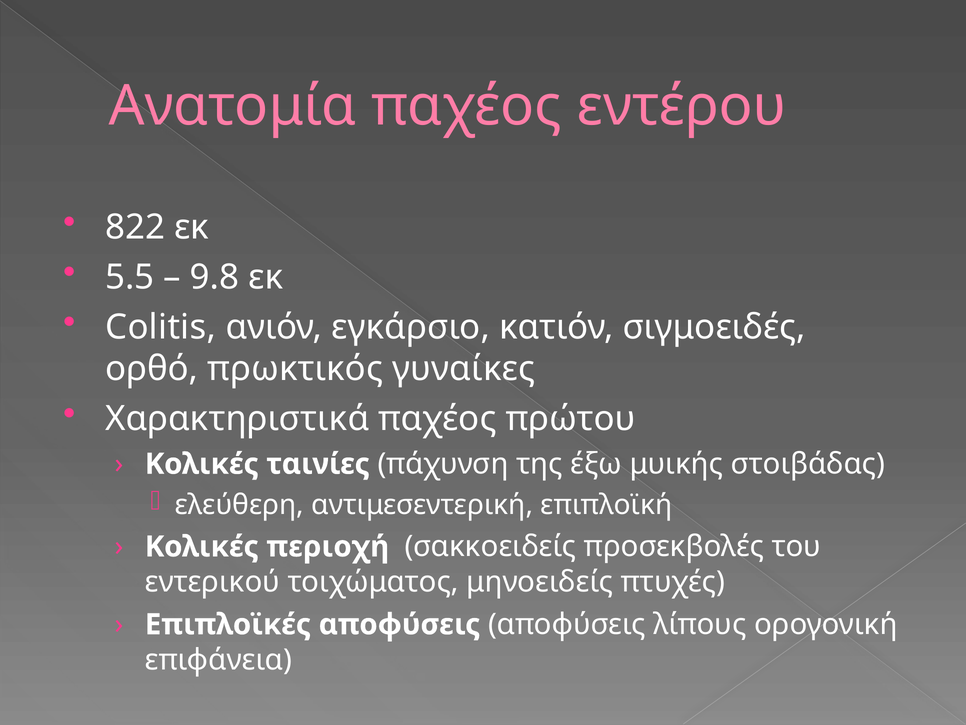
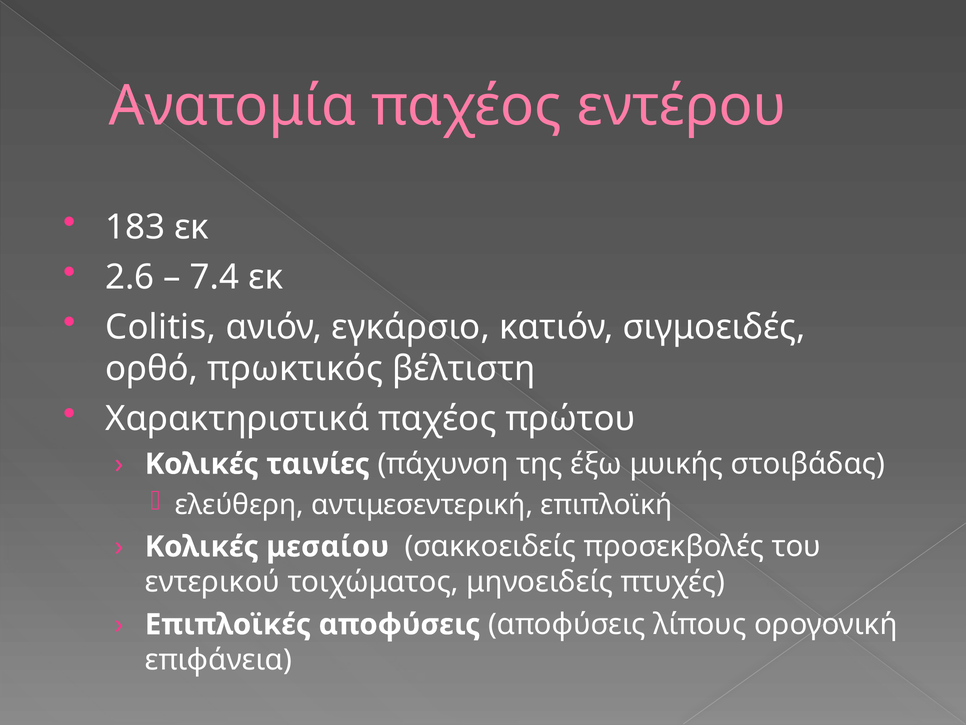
822: 822 -> 183 (135, 227)
5.5: 5.5 -> 2.6 (130, 277)
9.8: 9.8 -> 7.4 (215, 277)
γυναίκες: γυναίκες -> βέλτιστη (464, 369)
περιοχή: περιοχή -> μεσαίου (328, 546)
